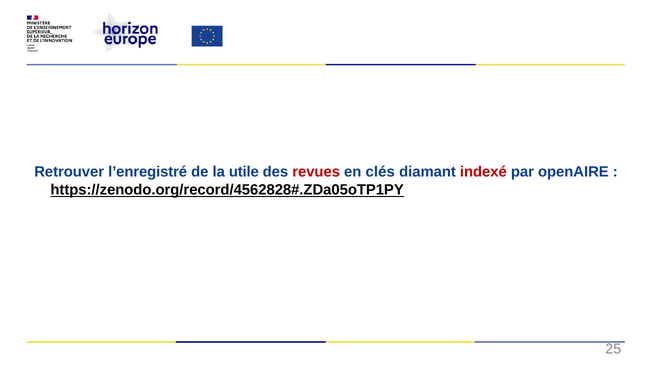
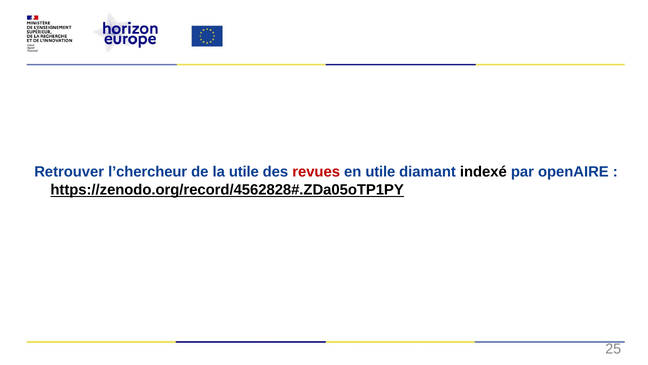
l’enregistré: l’enregistré -> l’chercheur (148, 172)
en clés: clés -> utile (380, 172)
indexé colour: red -> black (483, 172)
